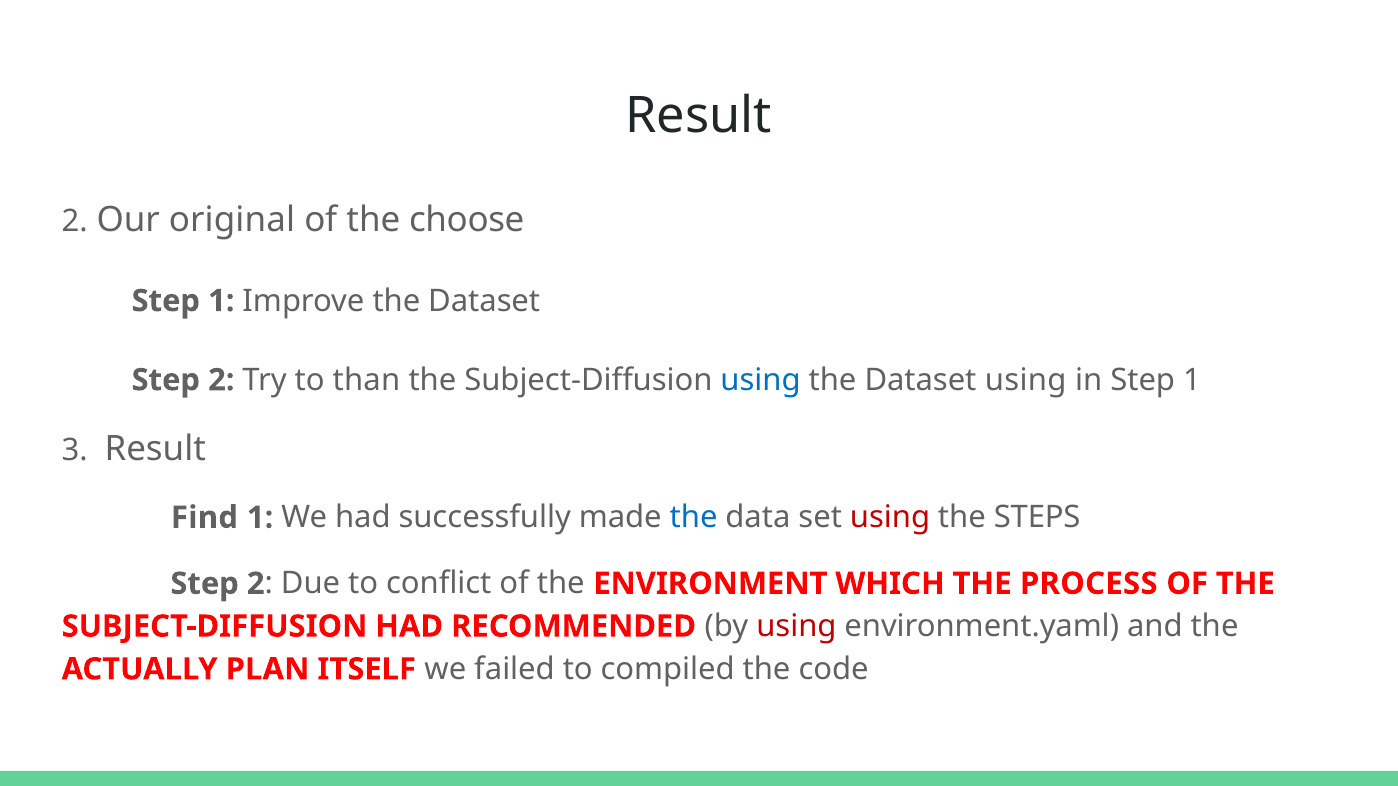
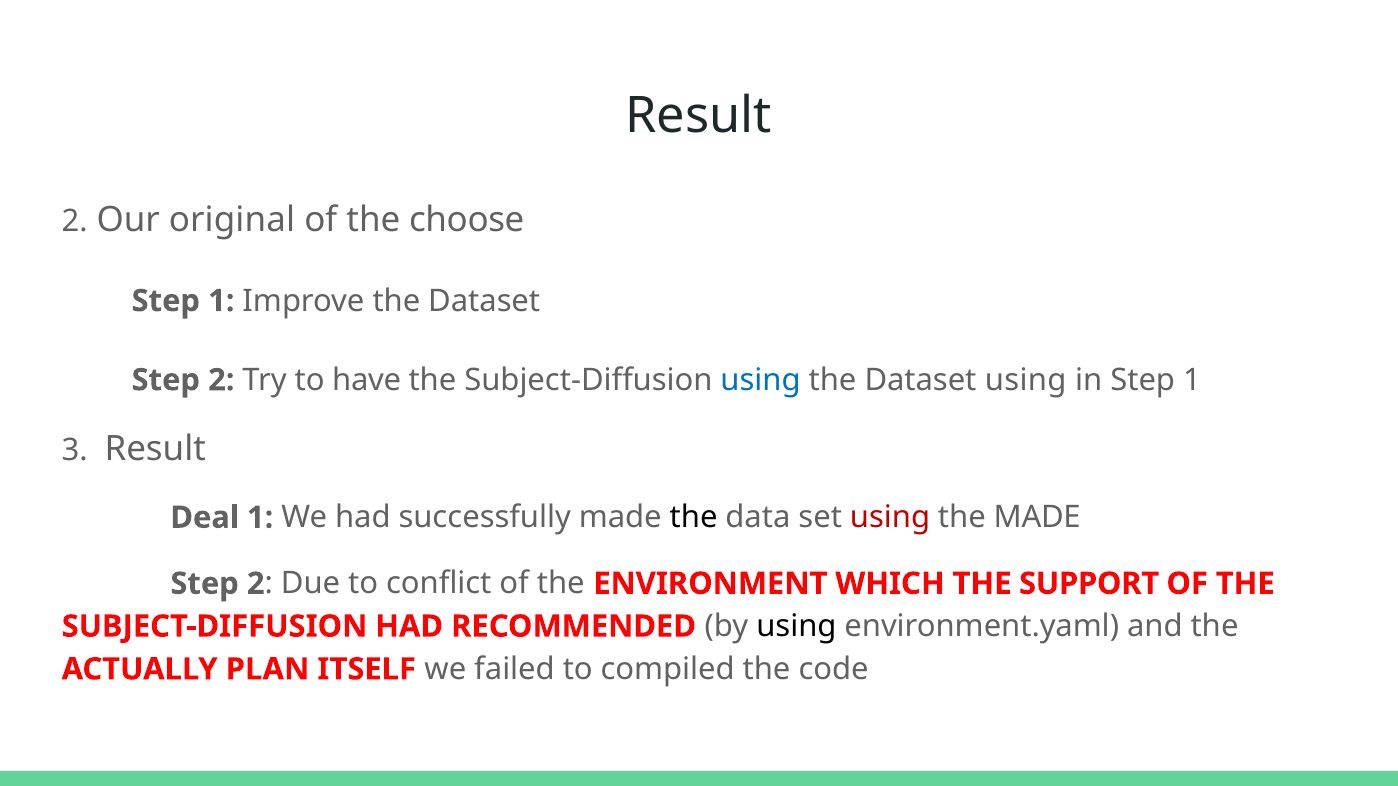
than: than -> have (367, 380)
Find: Find -> Deal (205, 518)
the colour: blue -> black (694, 518)
the STEPS: STEPS -> MADE (1037, 518)
PROCESS: PROCESS -> SUPPORT (1089, 584)
using colour: red -> black (796, 627)
